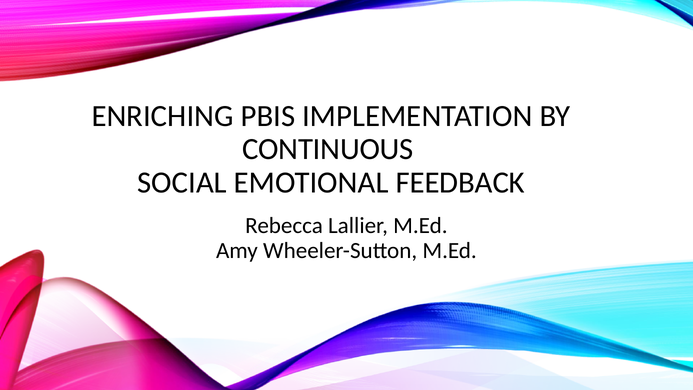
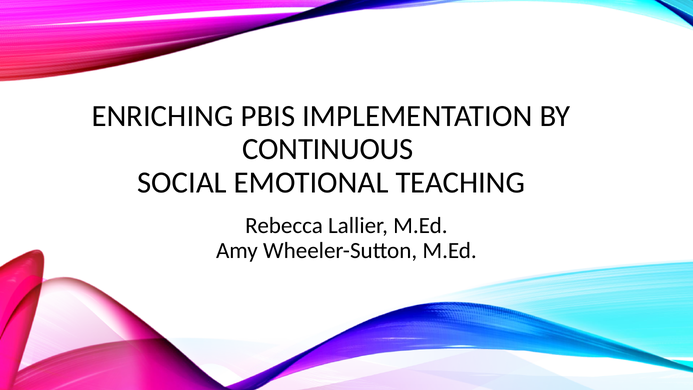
FEEDBACK: FEEDBACK -> TEACHING (460, 182)
